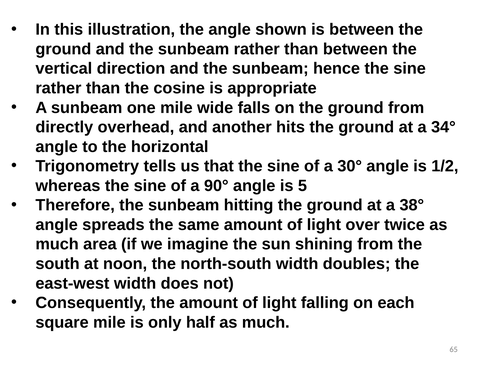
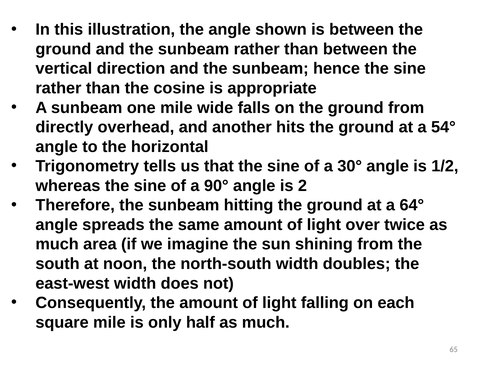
34°: 34° -> 54° (443, 127)
5: 5 -> 2 (302, 185)
38°: 38° -> 64° (412, 205)
